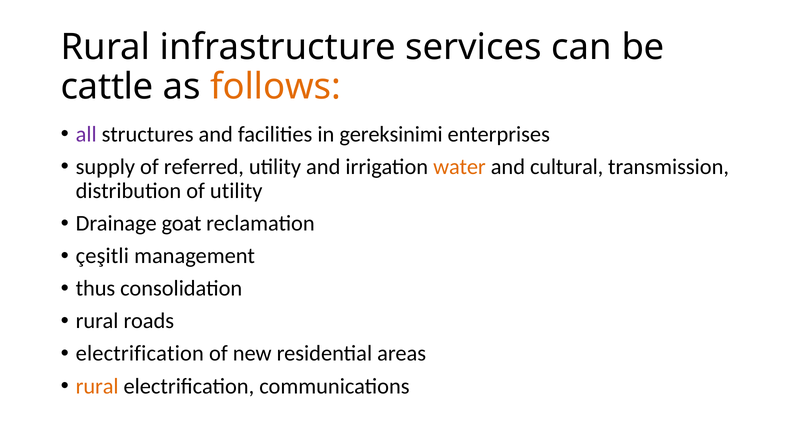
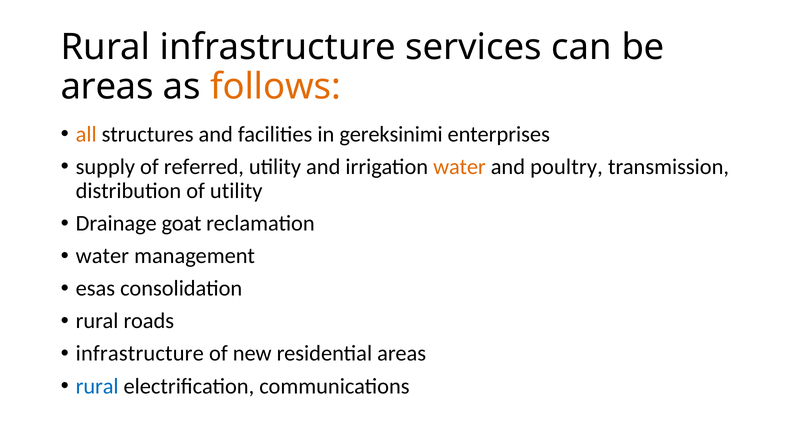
cattle: cattle -> areas (107, 87)
all colour: purple -> orange (86, 134)
cultural: cultural -> poultry (566, 167)
çeşitli: çeşitli -> water (102, 256)
thus: thus -> esas (95, 289)
electrification: electrification -> infrastructure (140, 354)
rural colour: orange -> blue (97, 386)
